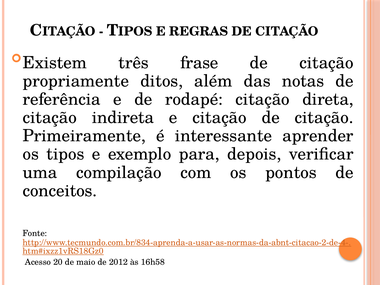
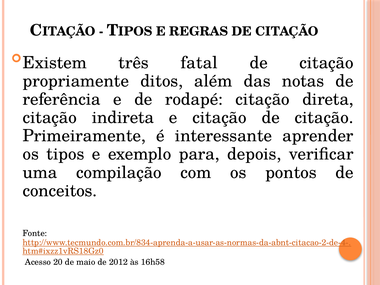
frase: frase -> fatal (199, 63)
